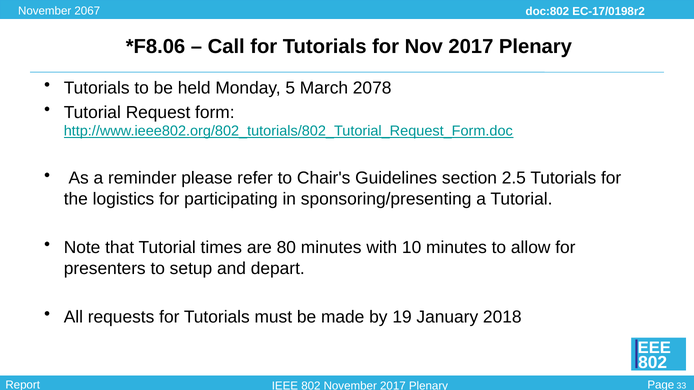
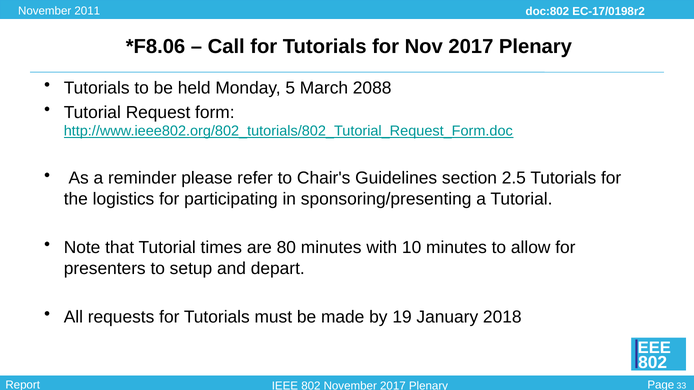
2067: 2067 -> 2011 (87, 11)
2078: 2078 -> 2088 (372, 88)
